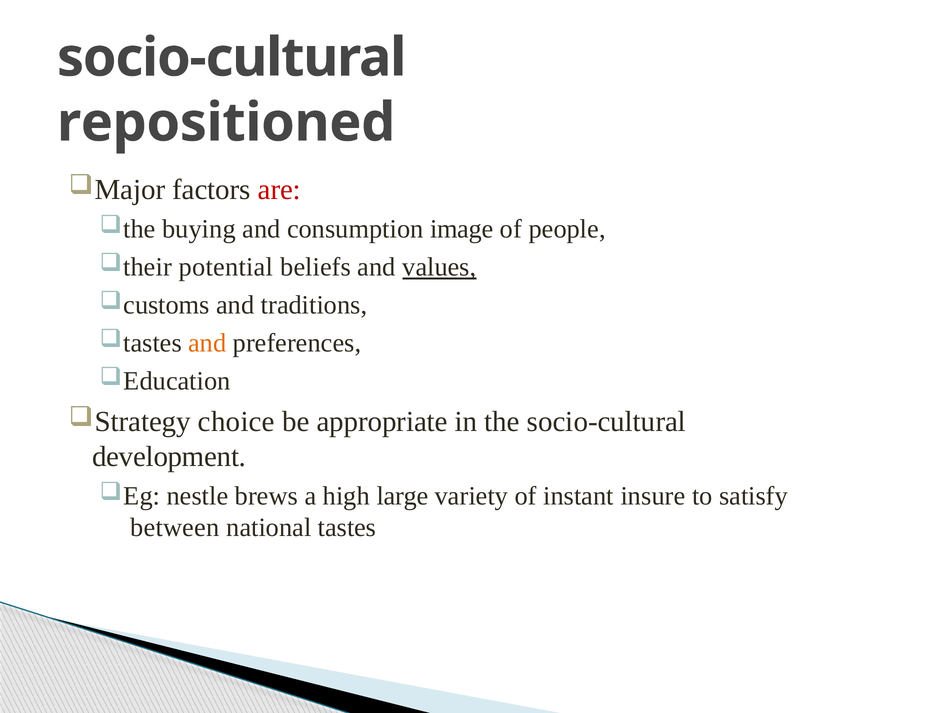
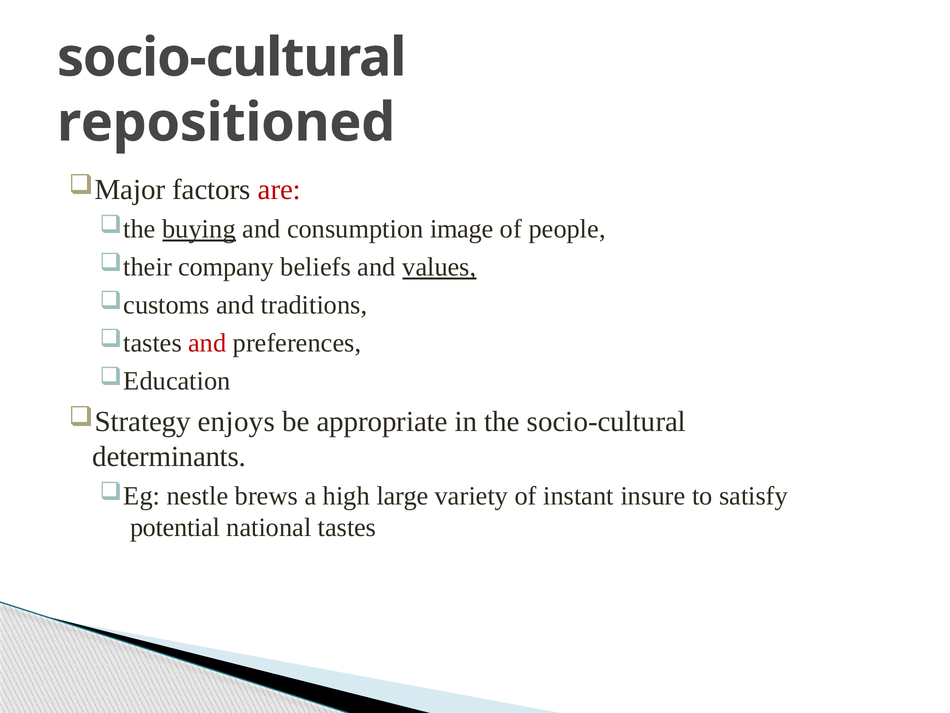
buying underline: none -> present (199, 229)
potential: potential -> company (226, 267)
and colour: orange -> red (207, 343)
choice: choice -> enjoys (236, 421)
development: development -> determinants (169, 456)
between: between -> potential (175, 527)
